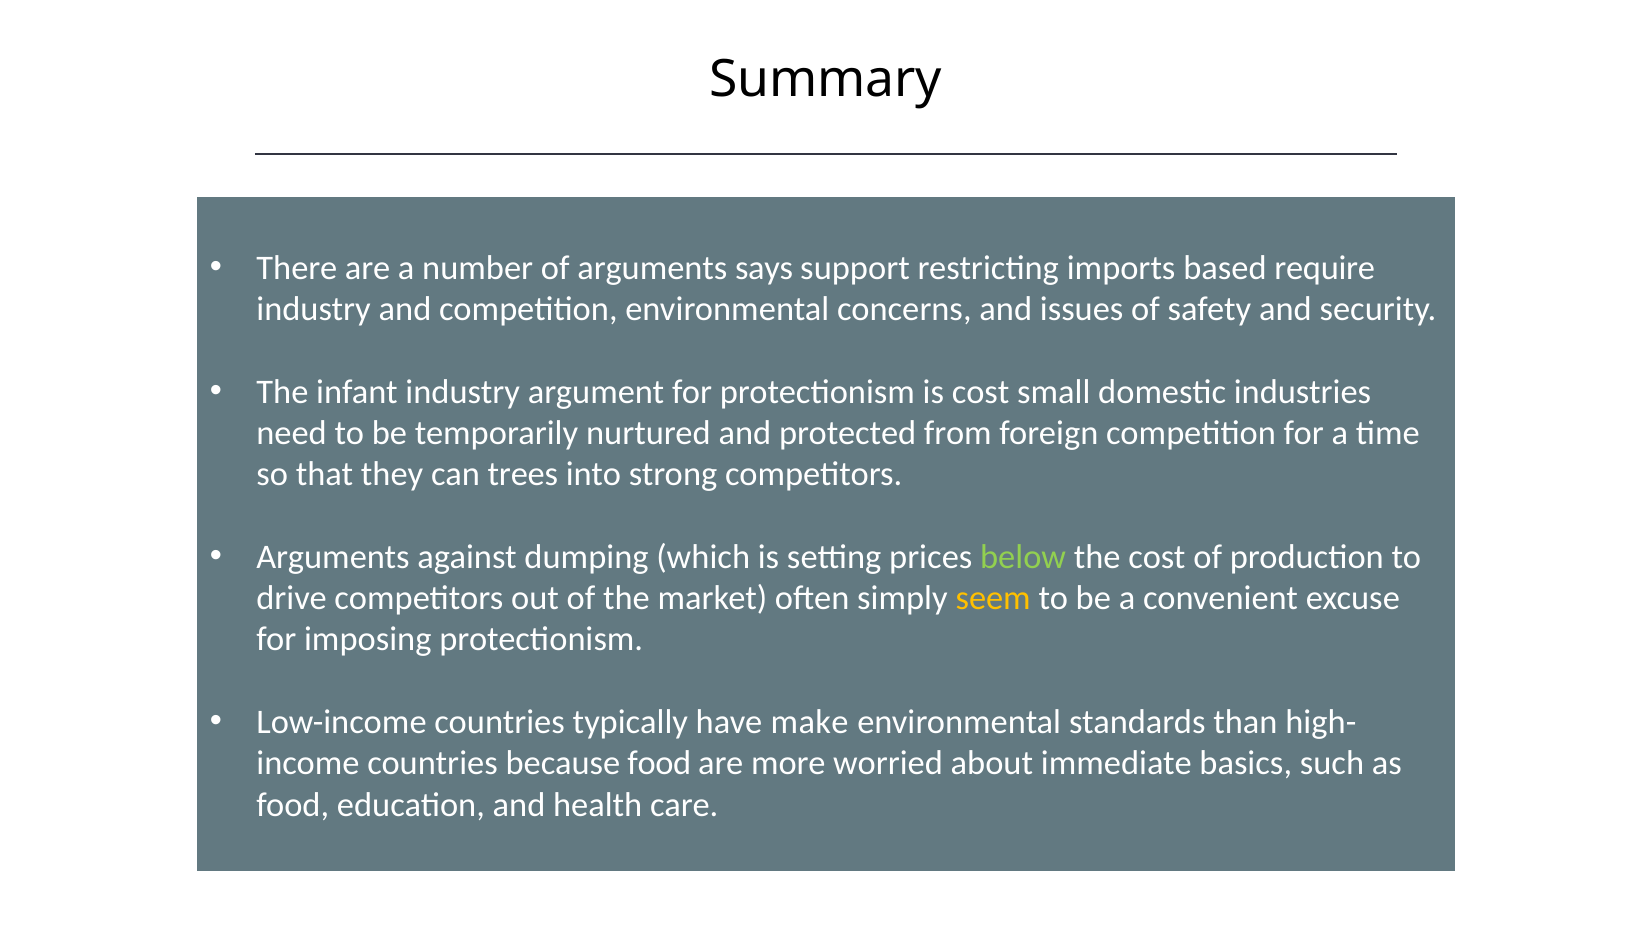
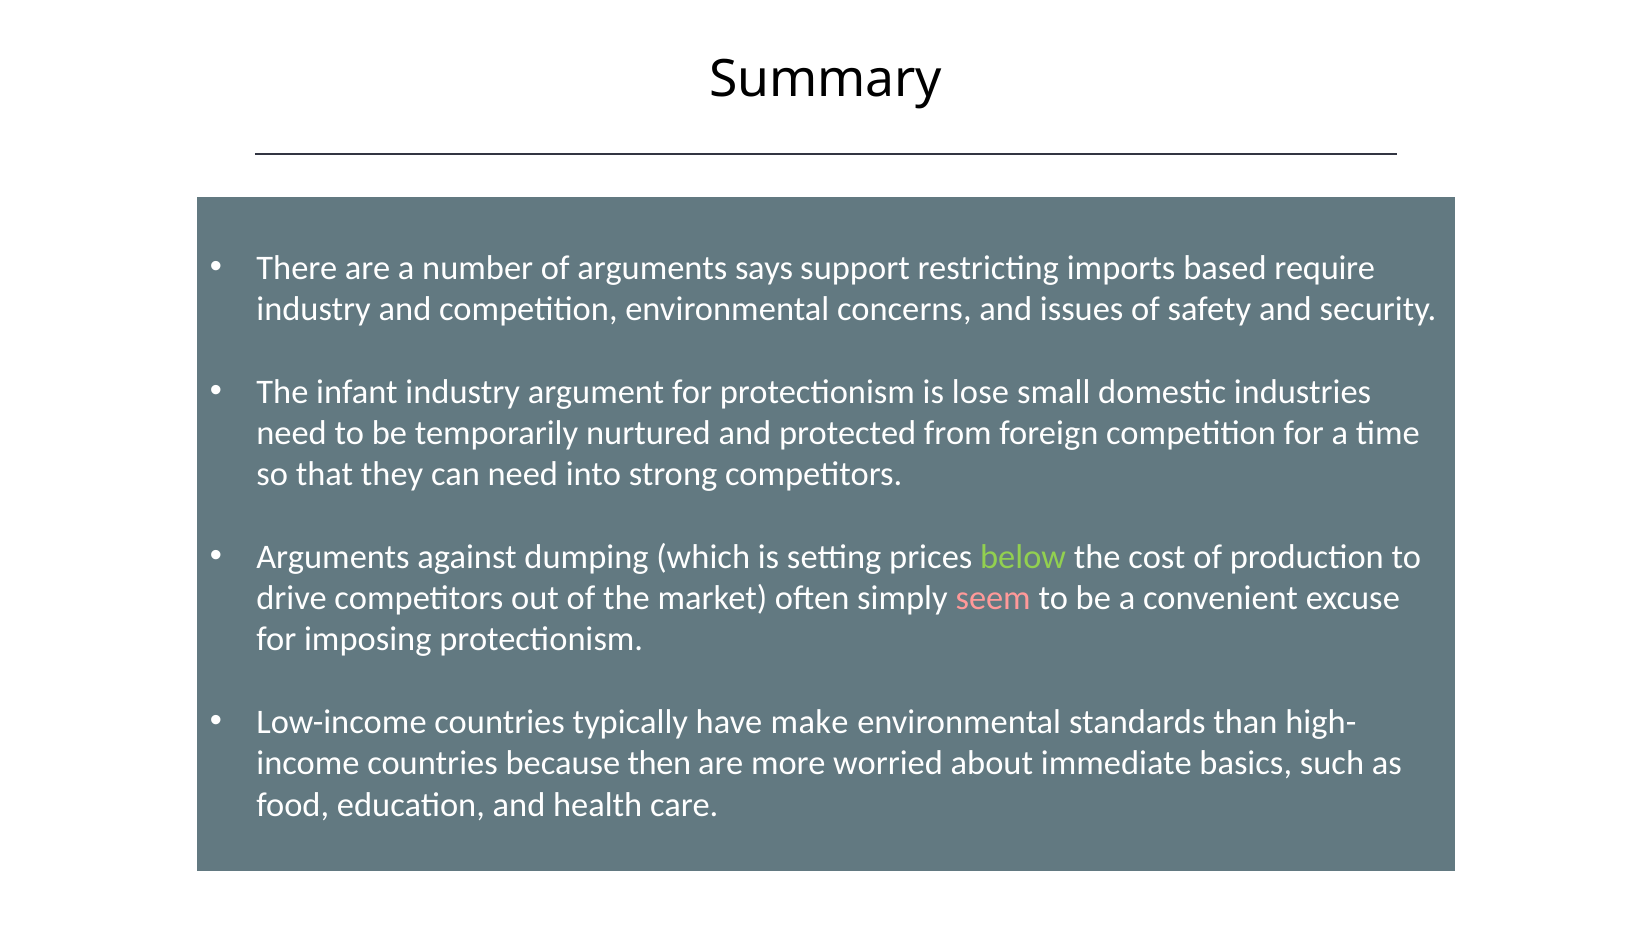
is cost: cost -> lose (981, 392)
can trees: trees -> need (523, 474)
seem colour: yellow -> pink (993, 598)
because food: food -> then (659, 764)
